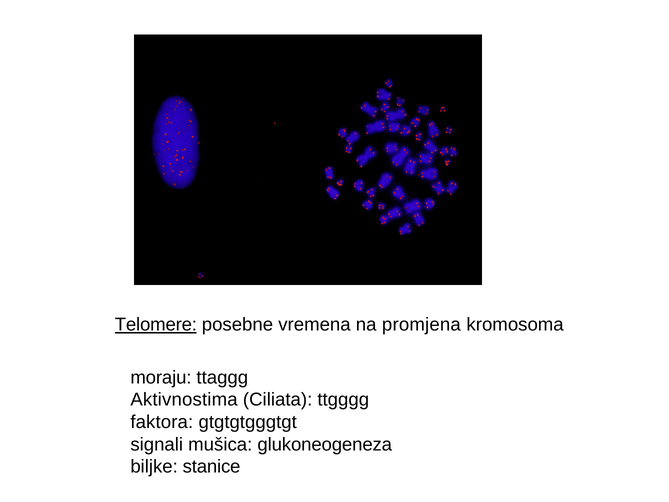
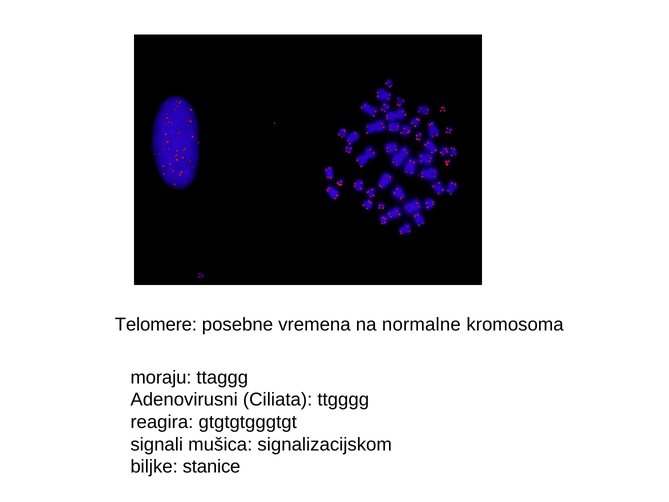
Telomere underline: present -> none (156, 325)
promjena: promjena -> normalne (421, 325)
Aktivnostima: Aktivnostima -> Adenovirusni (184, 400)
faktora: faktora -> reagira (162, 422)
glukoneogeneza: glukoneogeneza -> signalizacijskom (325, 444)
